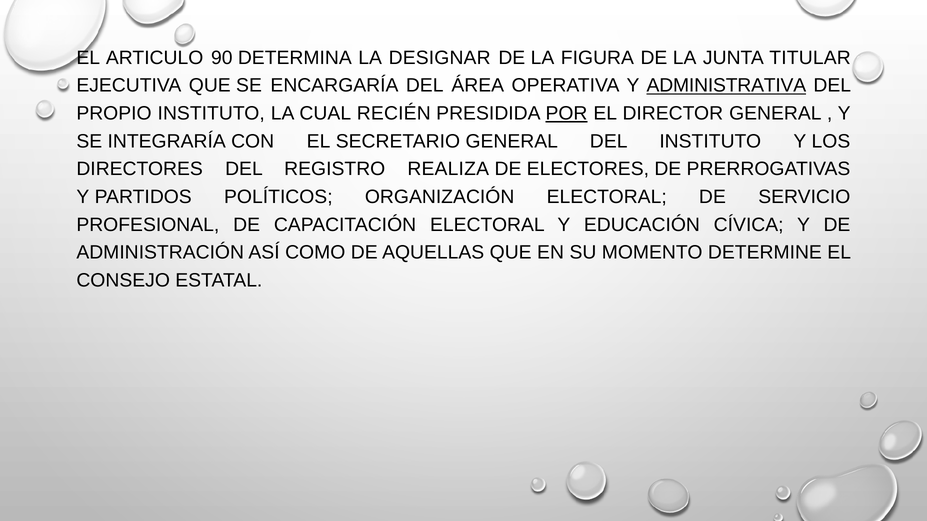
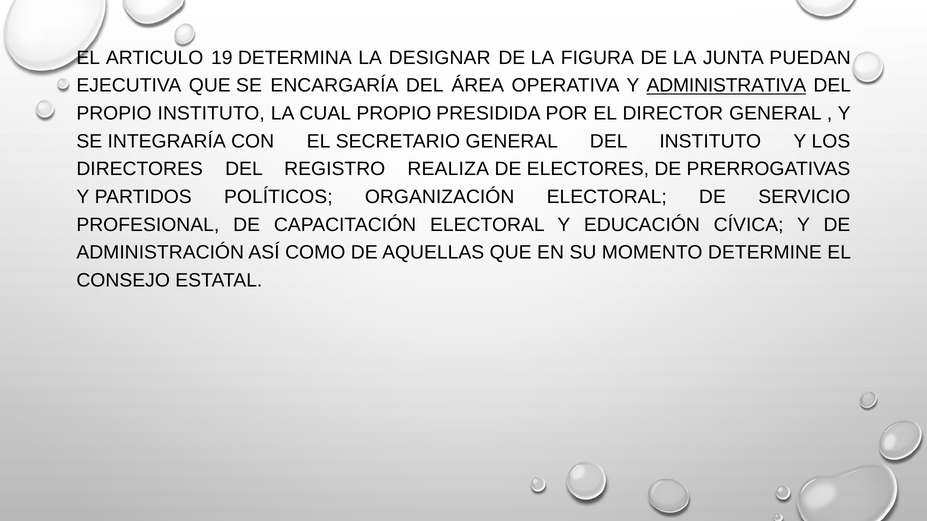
90: 90 -> 19 (222, 58)
TITULAR: TITULAR -> PUEDAN (810, 58)
CUAL RECIÉN: RECIÉN -> PROPIO (394, 114)
POR underline: present -> none (566, 114)
